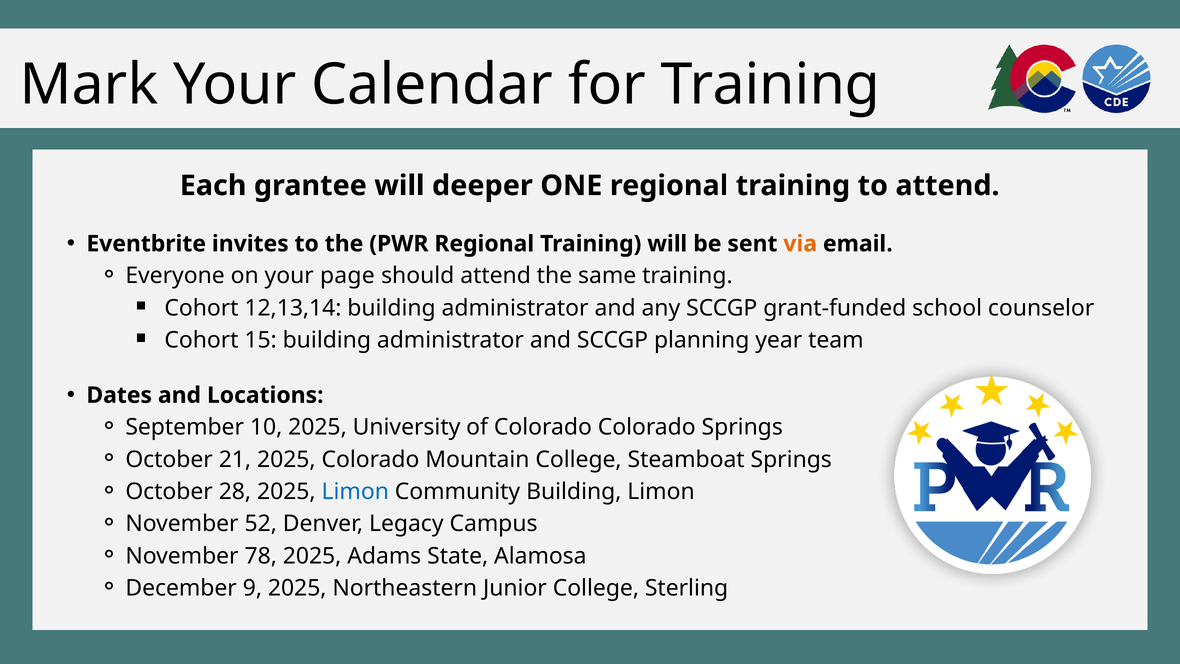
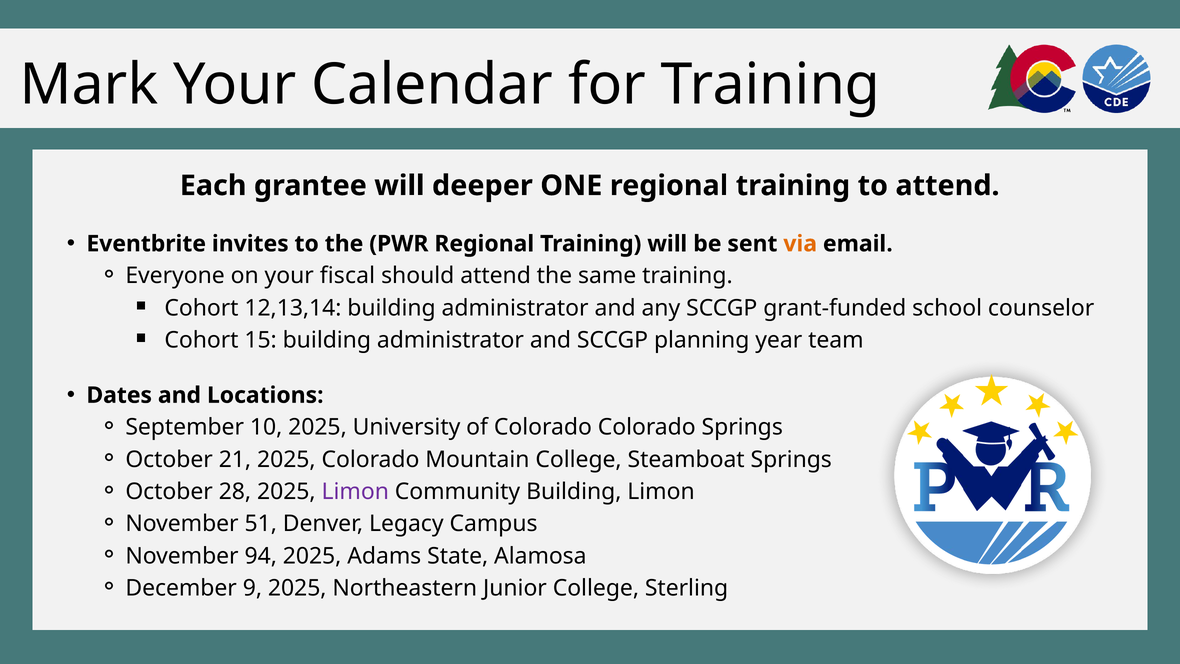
page: page -> fiscal (347, 276)
Limon colour: blue -> purple (355, 492)
52: 52 -> 51 (261, 524)
78: 78 -> 94 (261, 556)
